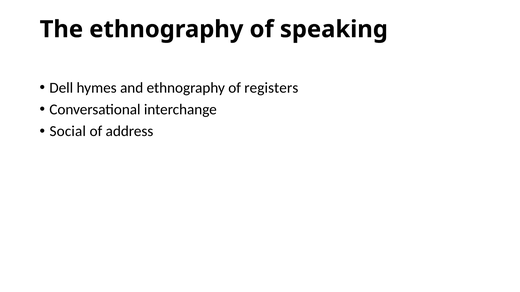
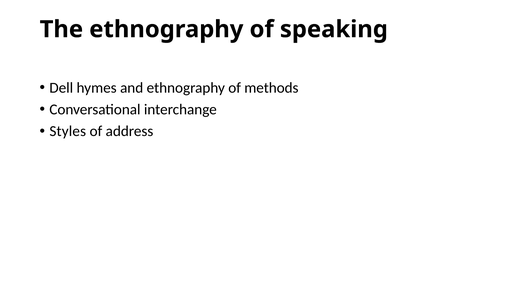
registers: registers -> methods (271, 88)
Social: Social -> Styles (68, 132)
